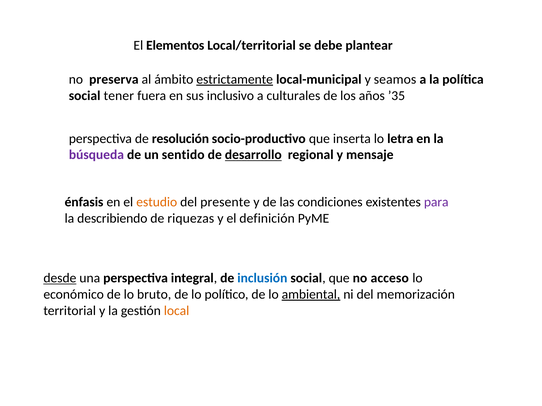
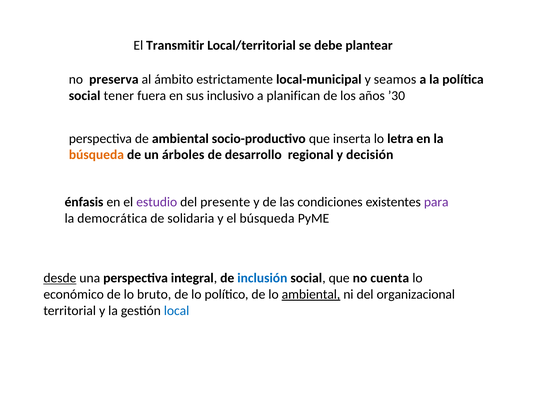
Elementos: Elementos -> Transmitir (175, 46)
estrictamente underline: present -> none (235, 79)
culturales: culturales -> planifican (293, 96)
’35: ’35 -> ’30 (396, 96)
de resolución: resolución -> ambiental (180, 139)
búsqueda colour: purple -> orange (96, 155)
sentido: sentido -> árboles (183, 155)
desarrollo underline: present -> none (253, 155)
mensaje: mensaje -> decisión (370, 155)
estudio colour: orange -> purple (157, 202)
describiendo: describiendo -> democrática (112, 219)
riquezas: riquezas -> solidaria (191, 219)
el definición: definición -> búsqueda (267, 219)
acceso: acceso -> cuenta (390, 278)
memorización: memorización -> organizacional (416, 295)
local colour: orange -> blue (177, 311)
